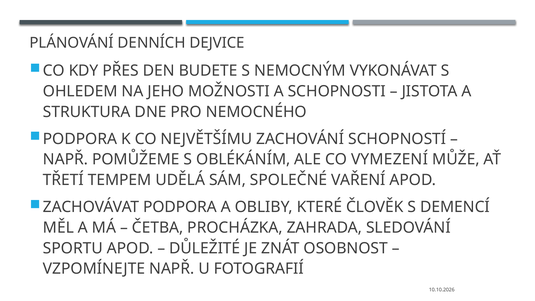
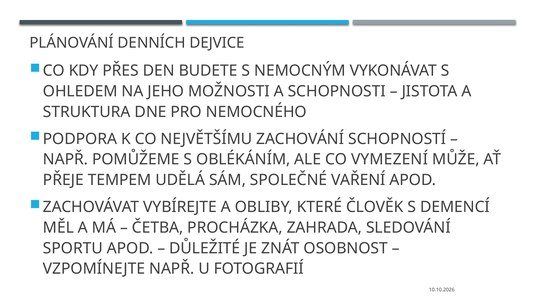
TŘETÍ: TŘETÍ -> PŘEJE (63, 180)
ZACHOVÁVAT PODPORA: PODPORA -> VYBÍREJTE (180, 207)
